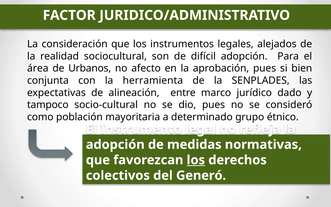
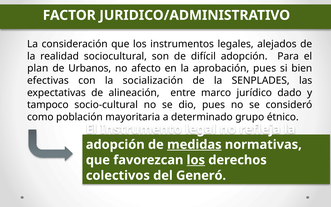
área: área -> plan (38, 68)
conjunta: conjunta -> efectivas (48, 80)
herramienta: herramienta -> socialización (153, 80)
medidas underline: none -> present (194, 145)
